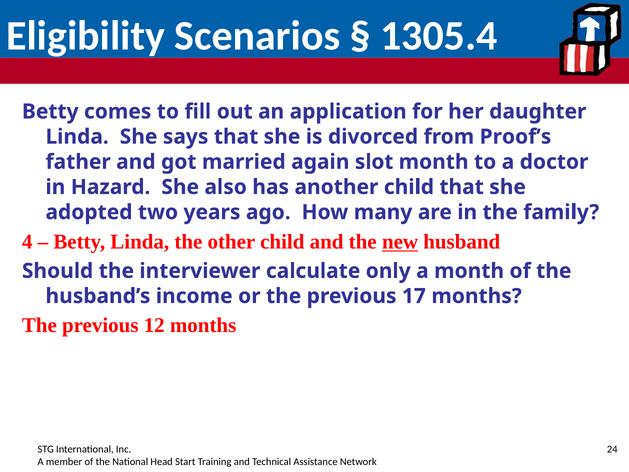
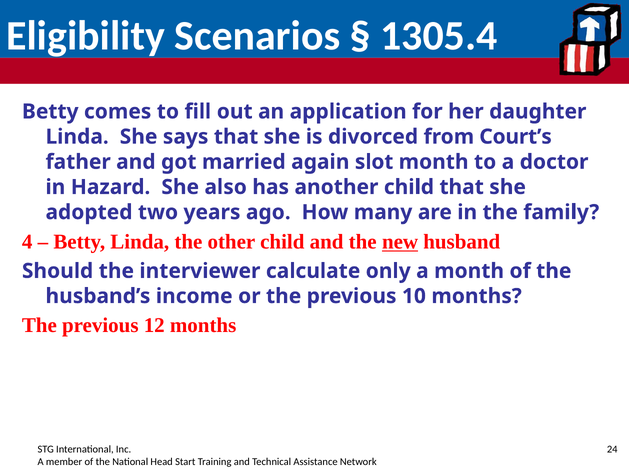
Proof’s: Proof’s -> Court’s (516, 137)
17: 17 -> 10 (414, 296)
